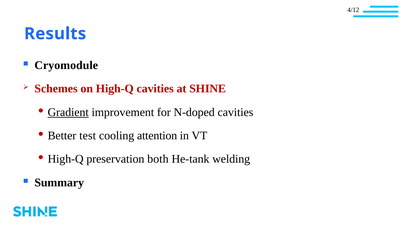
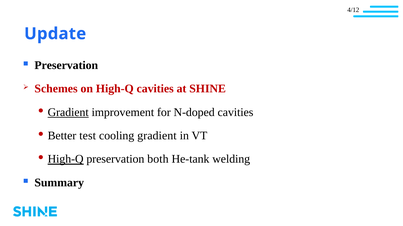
Results: Results -> Update (55, 34)
Cryomodule: Cryomodule -> Preservation (66, 65)
cooling attention: attention -> gradient (157, 136)
High-Q underline: none -> present (66, 160)
